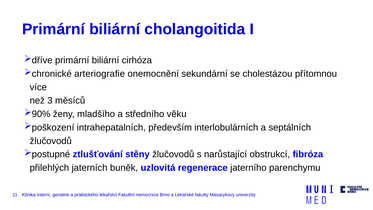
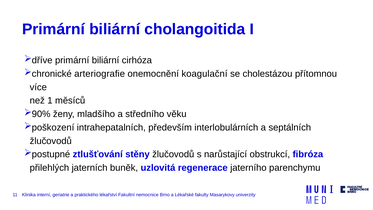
sekundární: sekundární -> koagulační (205, 74)
3: 3 -> 1 (50, 101)
